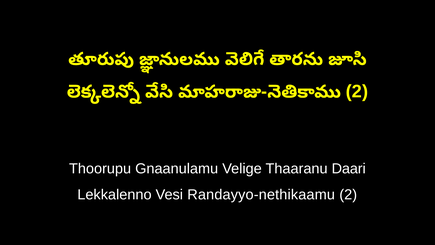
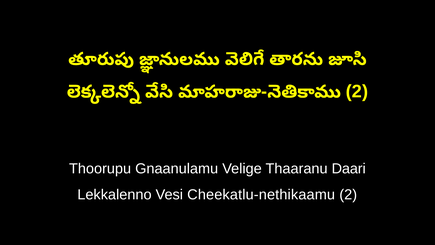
Randayyo-nethikaamu: Randayyo-nethikaamu -> Cheekatlu-nethikaamu (261, 195)
